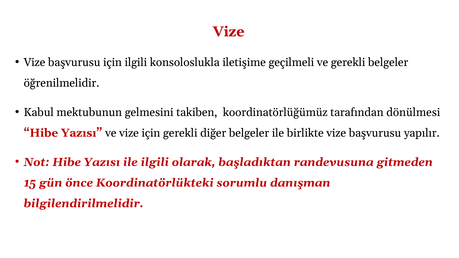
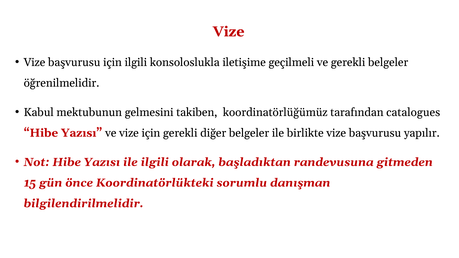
dönülmesi: dönülmesi -> catalogues (413, 112)
